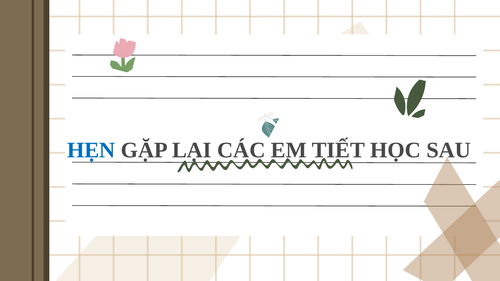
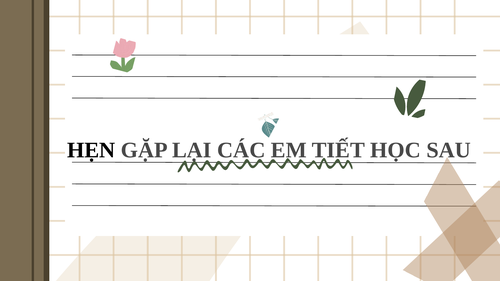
HẸN colour: blue -> black (91, 150)
